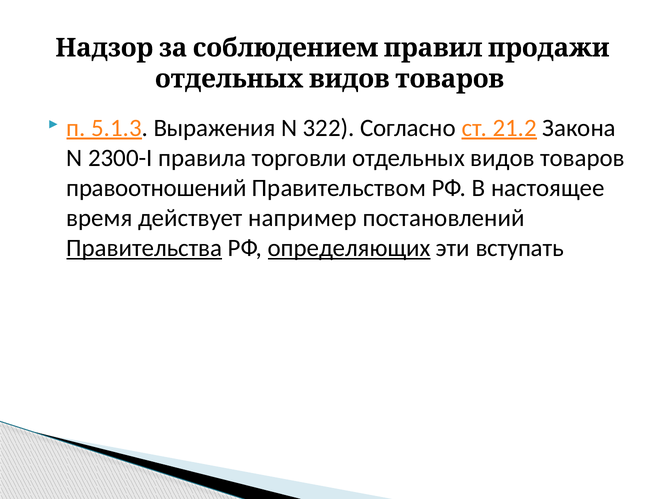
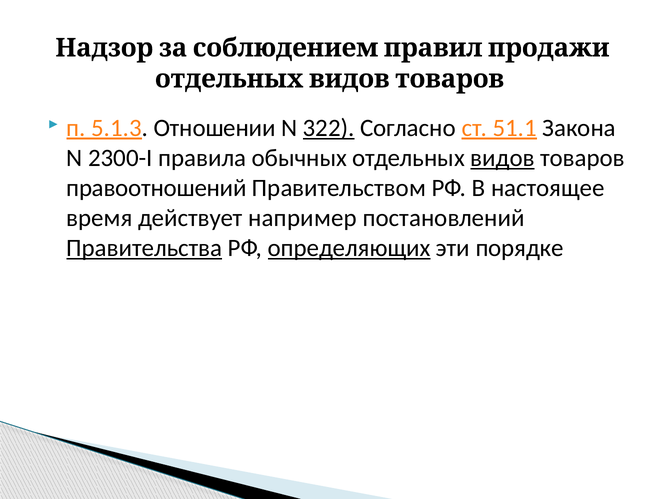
Выражения: Выражения -> Отношении (215, 128)
322 underline: none -> present (329, 128)
21.2: 21.2 -> 51.1 (515, 128)
торговли: торговли -> обычных (299, 158)
видов underline: none -> present (503, 158)
вступать: вступать -> порядке (520, 248)
